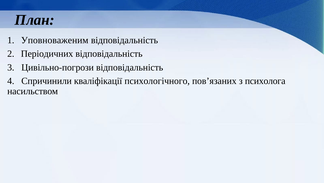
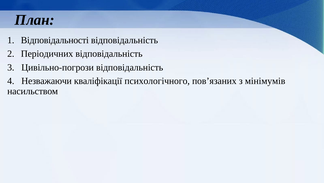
Уповноваженим: Уповноваженим -> Відповідальності (55, 40)
Спричинили: Спричинили -> Незважаючи (47, 81)
психолога: психолога -> мінімумів (265, 81)
